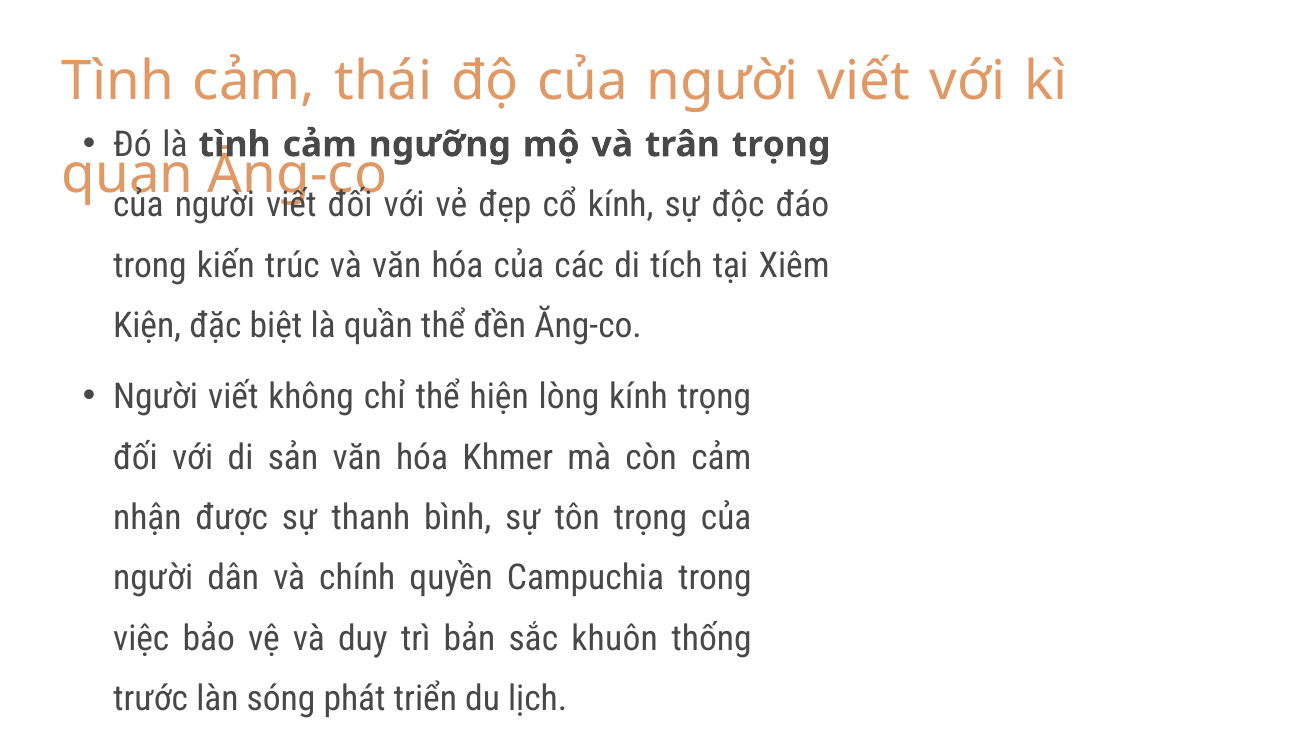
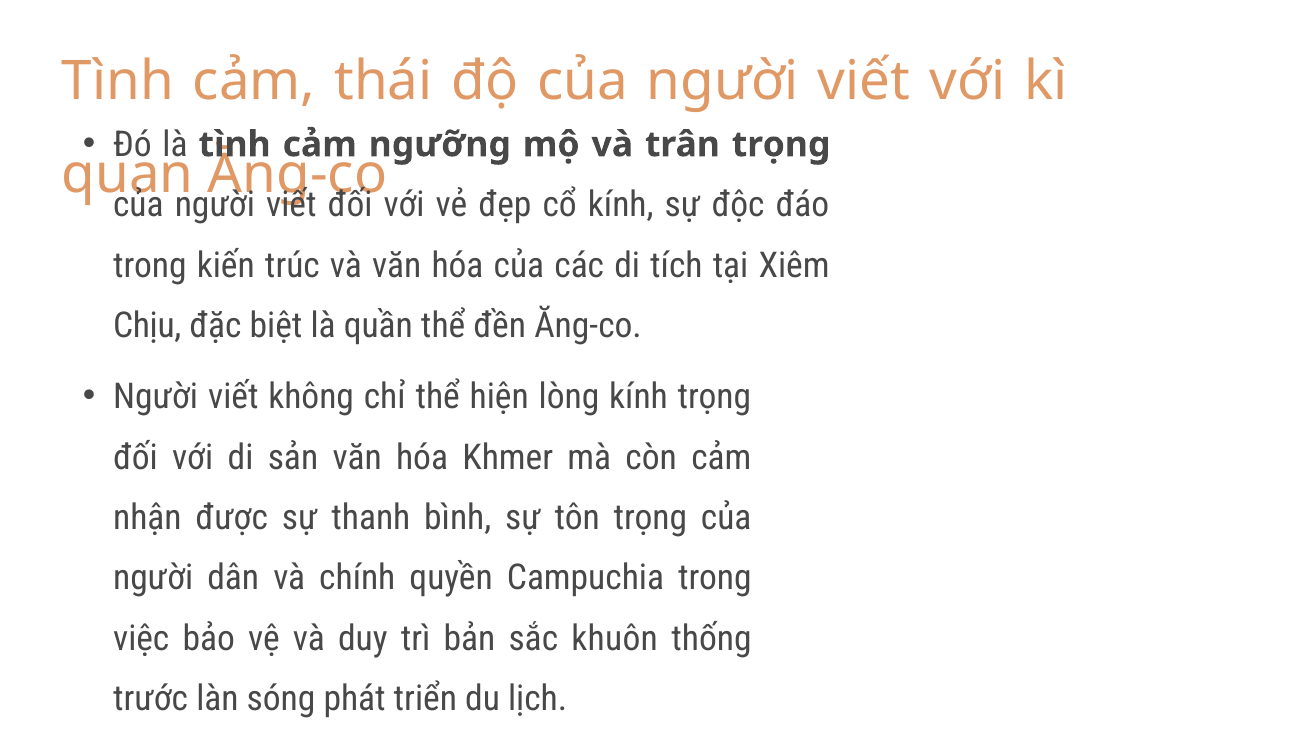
Kiện: Kiện -> Chịu (147, 326)
